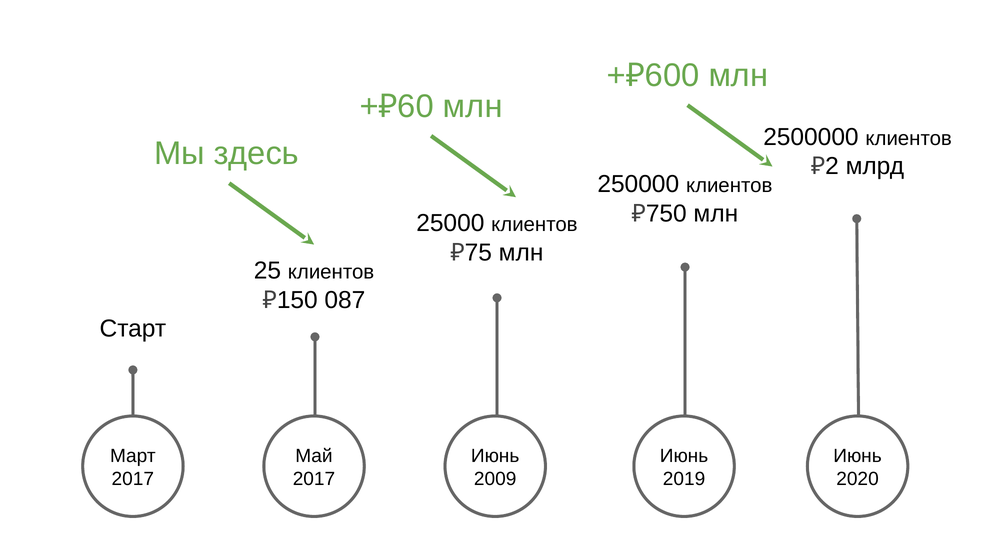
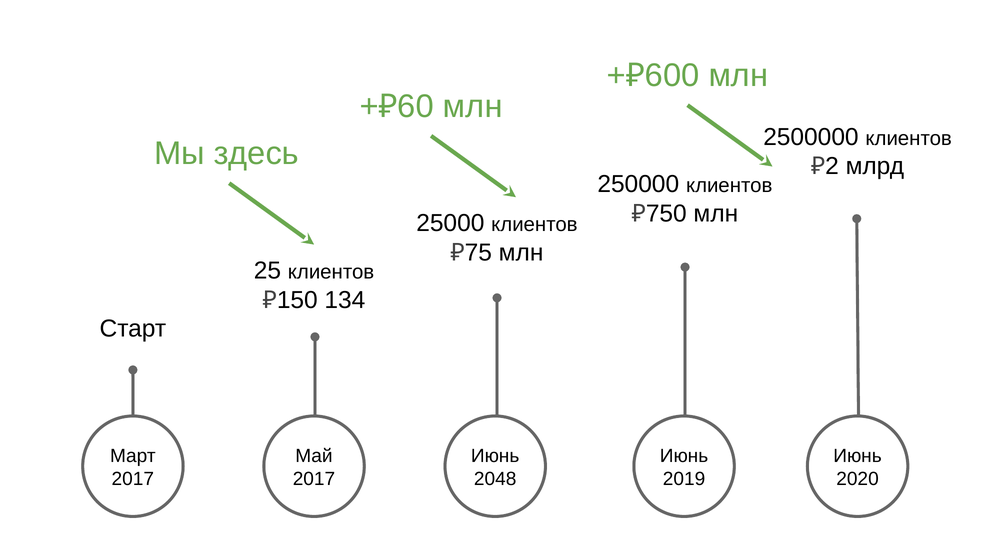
087: 087 -> 134 (345, 300)
2009: 2009 -> 2048 (495, 479)
